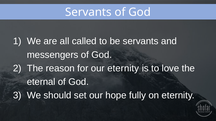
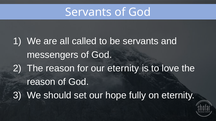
eternal: eternal -> reason (41, 82)
